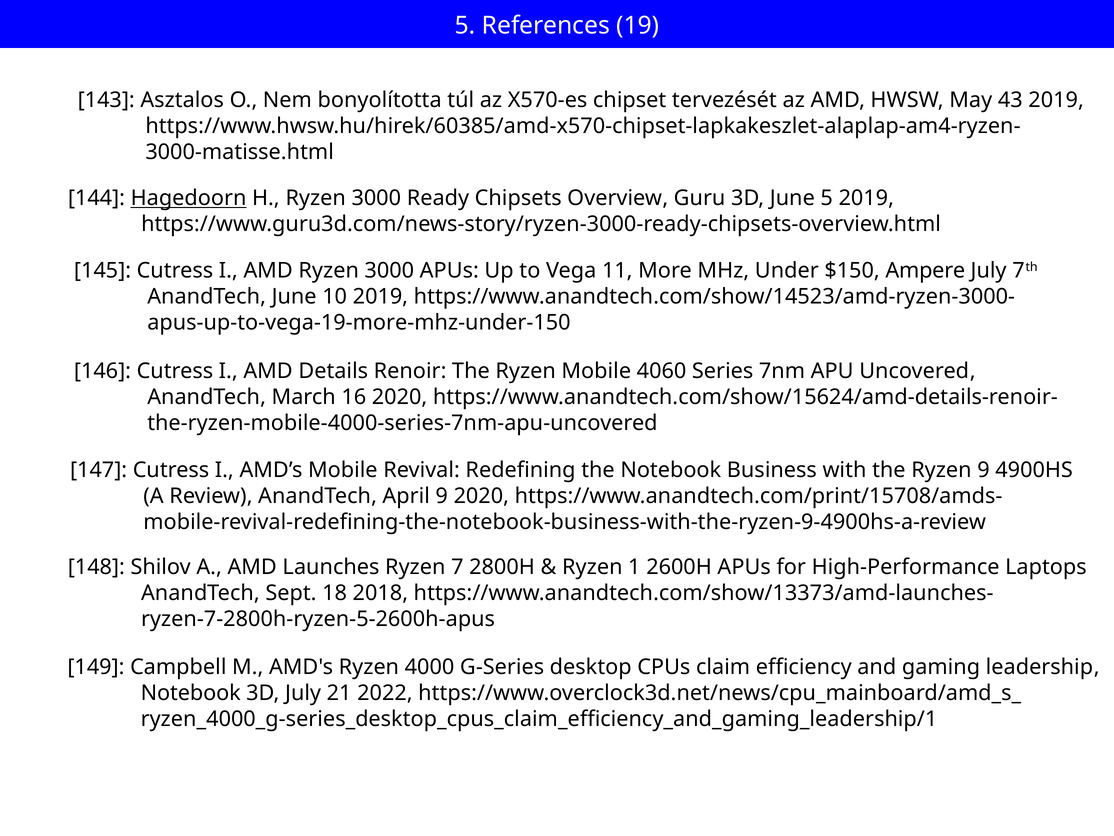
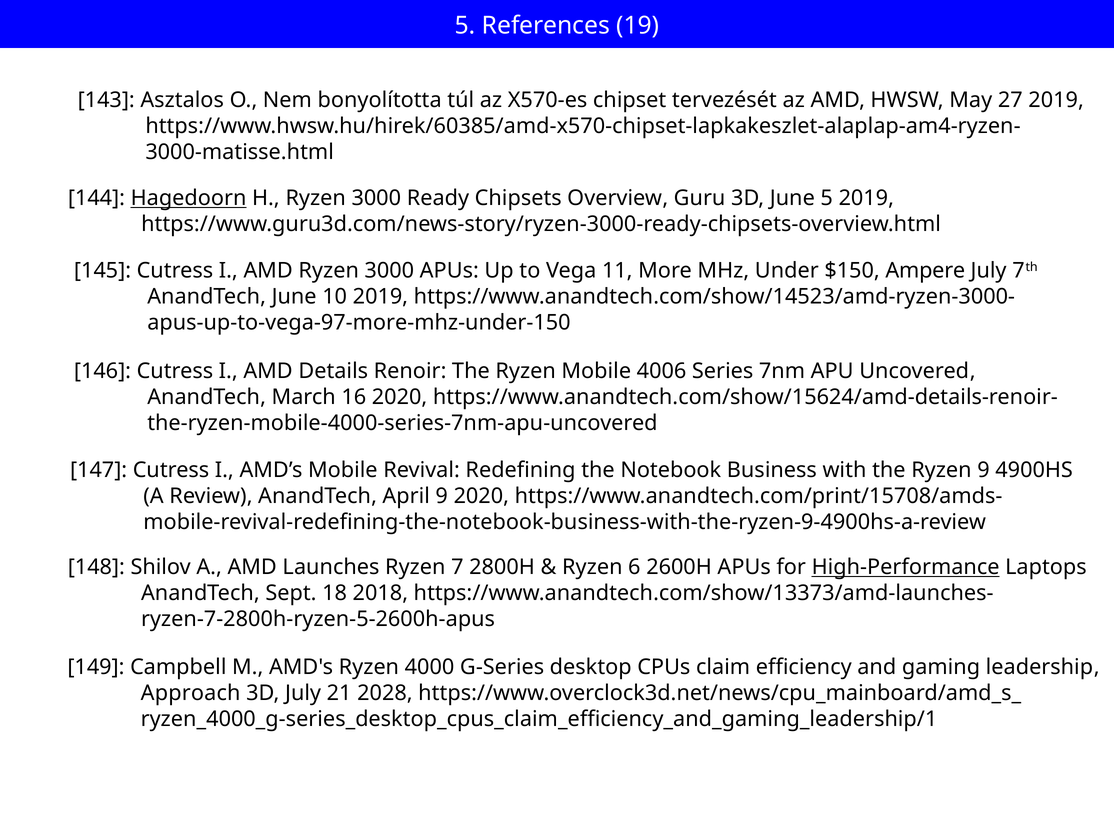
43: 43 -> 27 (1010, 100)
apus-up-to-vega-19-more-mhz-under-150: apus-up-to-vega-19-more-mhz-under-150 -> apus-up-to-vega-97-more-mhz-under-150 (359, 322)
4060: 4060 -> 4006 (662, 371)
1: 1 -> 6 (634, 567)
High-Performance underline: none -> present (906, 567)
Notebook: Notebook -> Approach (191, 693)
2022: 2022 -> 2028 (385, 693)
